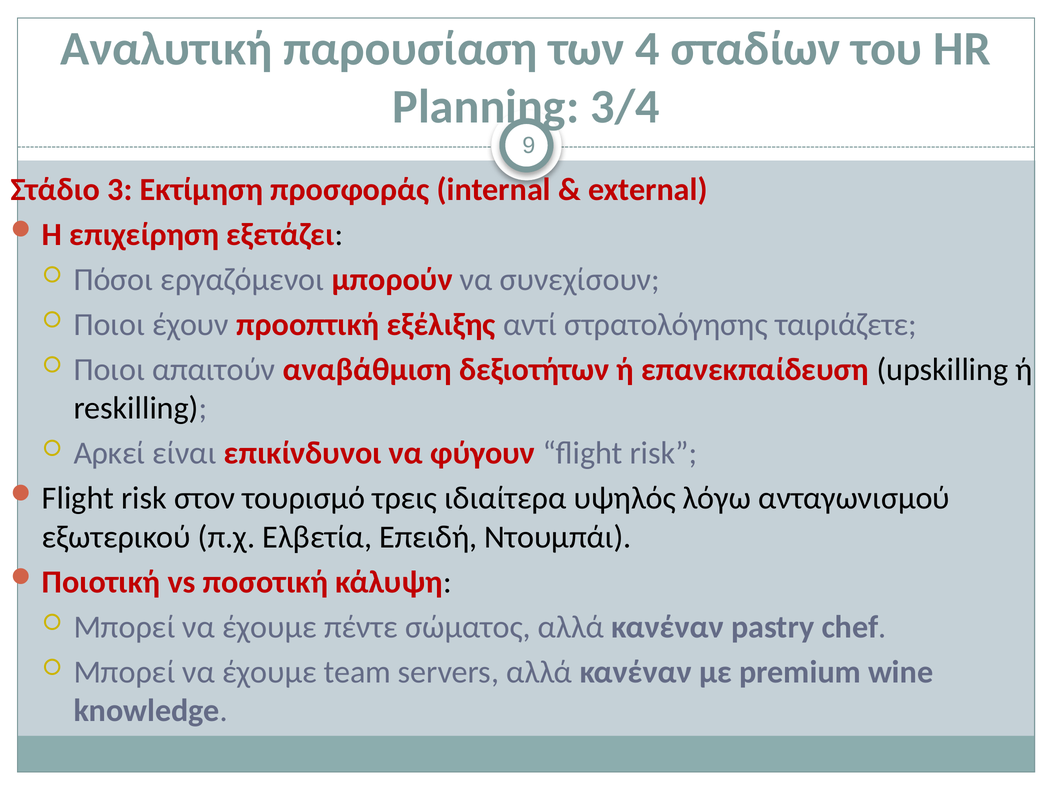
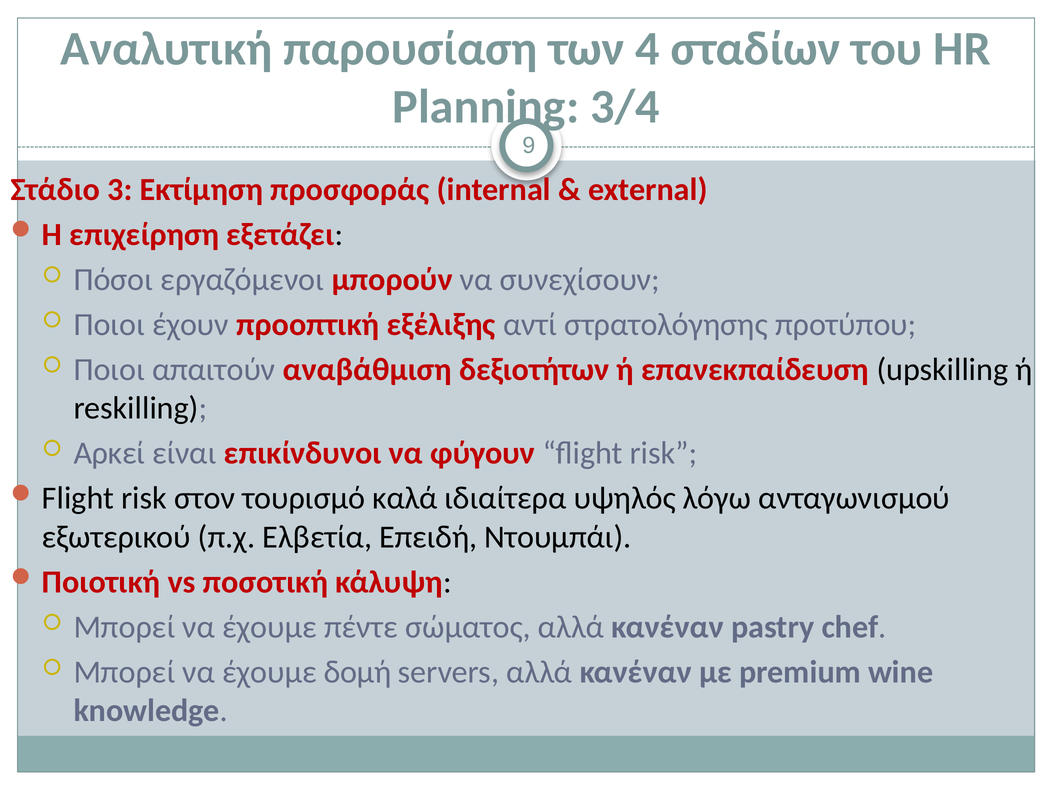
ταιριάζετε: ταιριάζετε -> προτύπου (846, 325)
τρεις: τρεις -> καλά (405, 498)
team: team -> δομή (357, 672)
